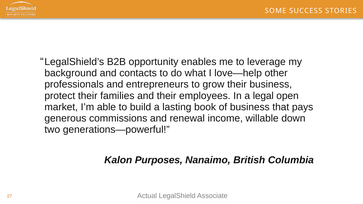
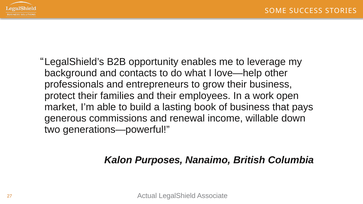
legal: legal -> work (263, 96)
